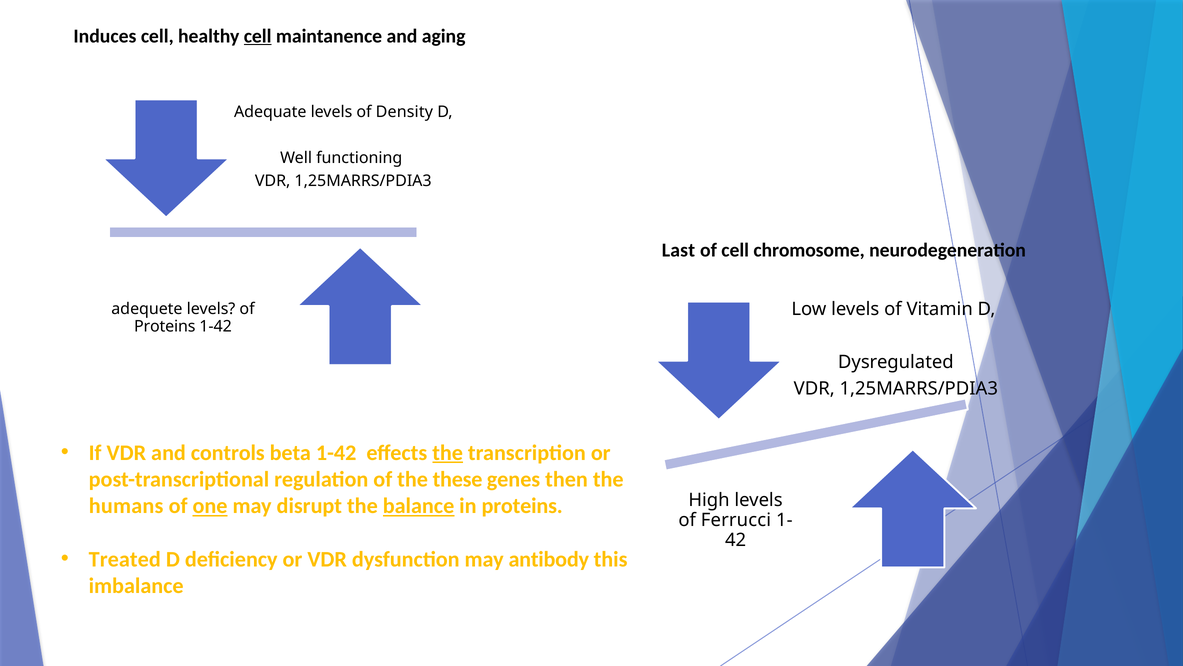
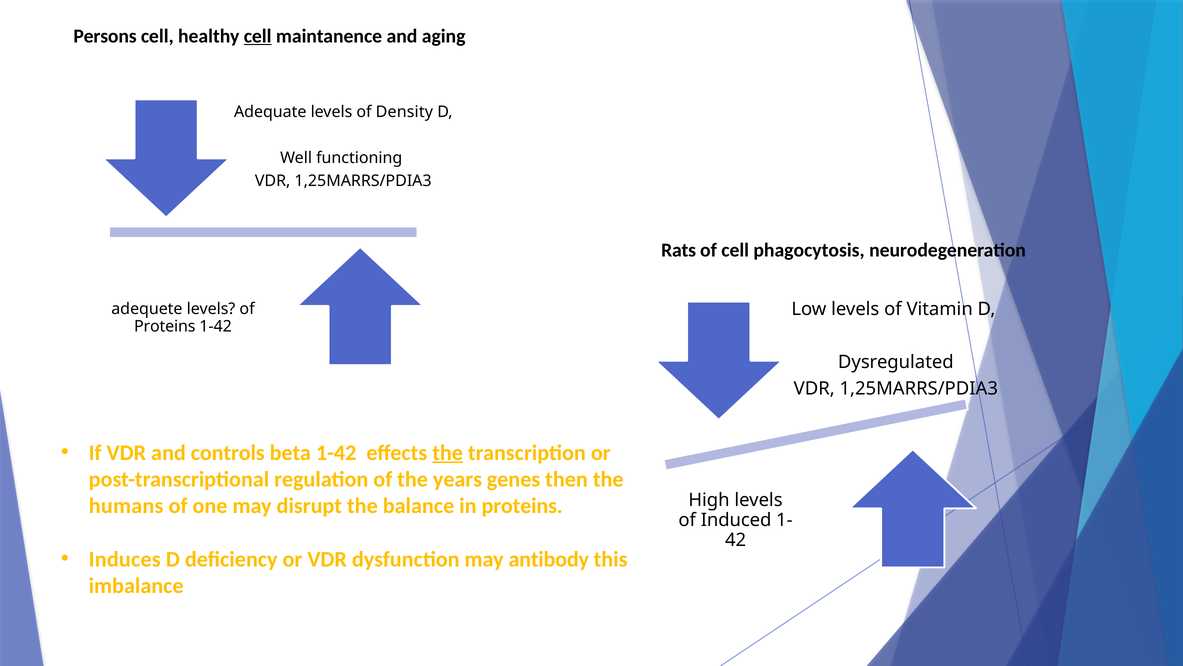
Induces: Induces -> Persons (105, 36)
Last: Last -> Rats (679, 250)
chromosome: chromosome -> phagocytosis (809, 250)
these: these -> years (457, 479)
one underline: present -> none (210, 506)
balance underline: present -> none (419, 506)
Ferrucci: Ferrucci -> Induced (736, 520)
Treated: Treated -> Induces (125, 559)
